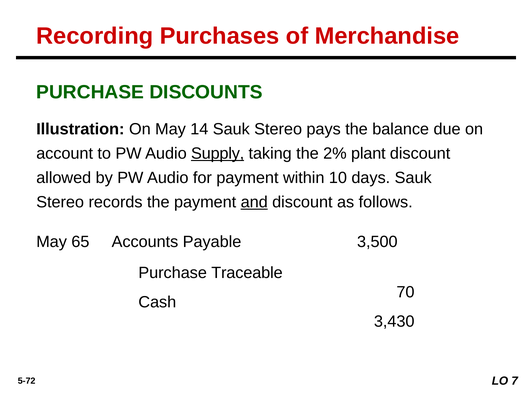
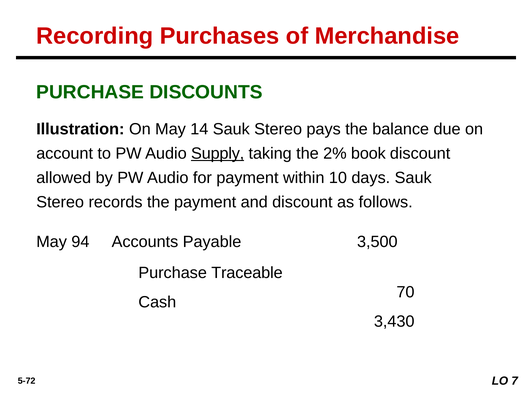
plant: plant -> book (368, 153)
and underline: present -> none (254, 202)
65: 65 -> 94 (80, 242)
